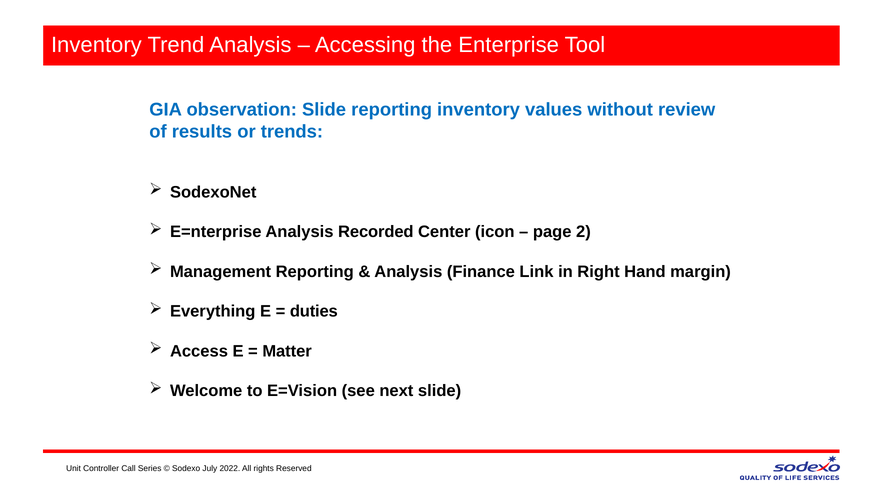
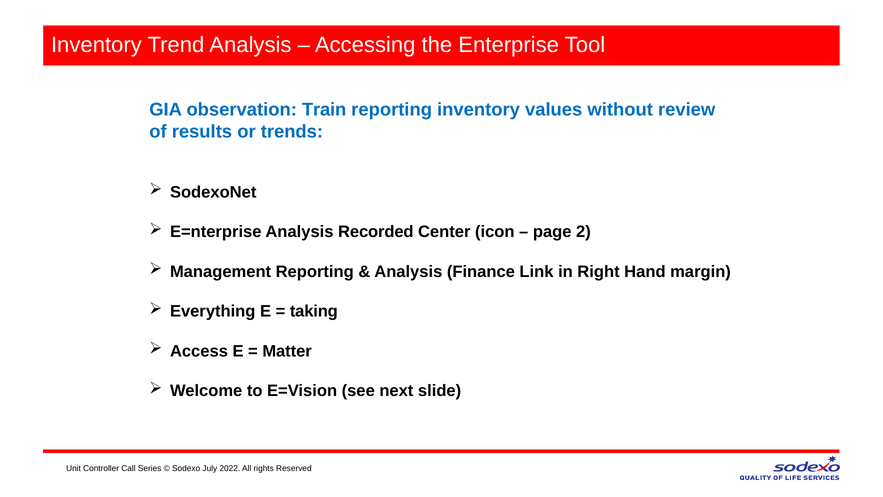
observation Slide: Slide -> Train (324, 109)
duties: duties -> taking (314, 311)
